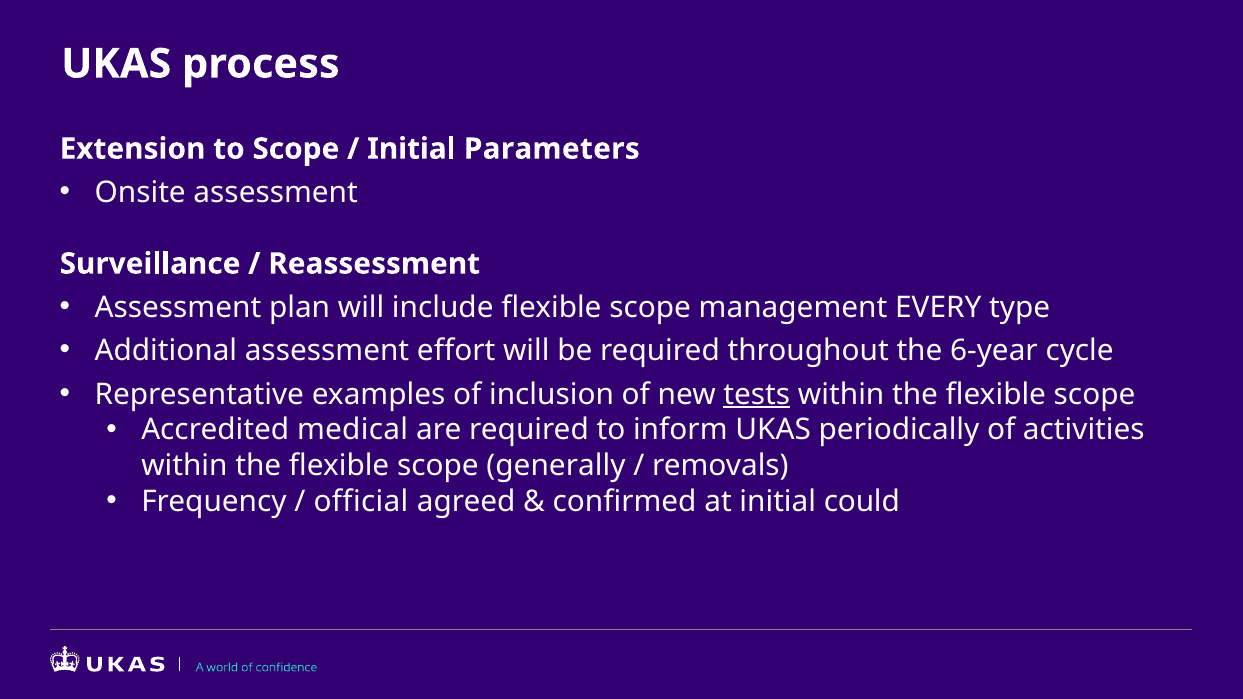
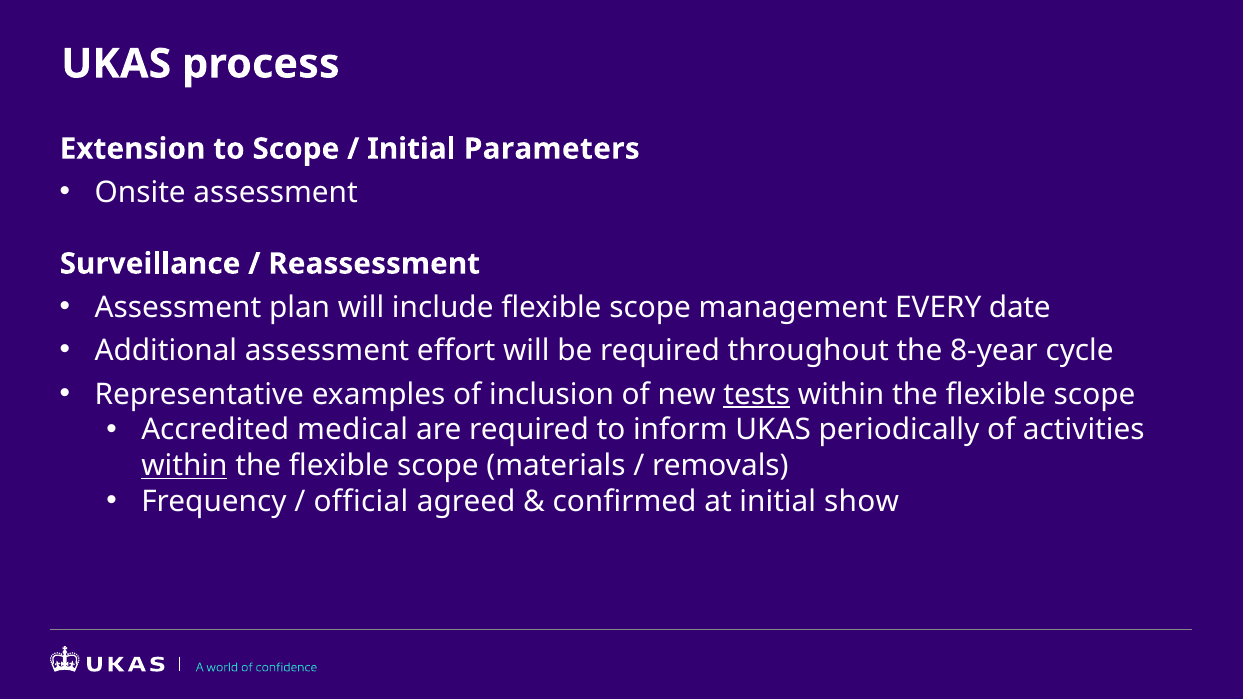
type: type -> date (1020, 307)
6-year: 6-year -> 8-year (994, 351)
within underline: none -> present (184, 466)
generally: generally -> materials (556, 466)
could: could -> show (862, 501)
